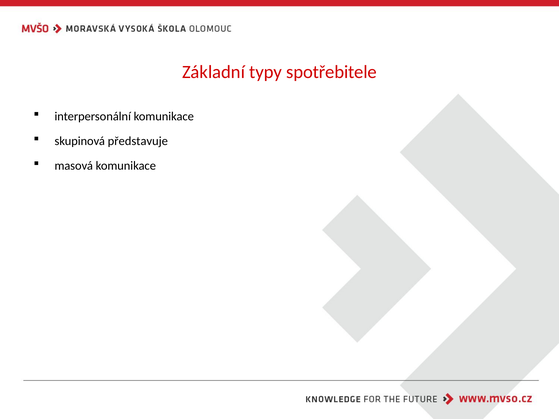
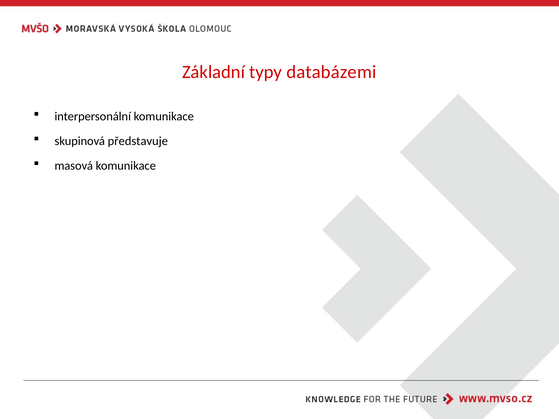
spotřebitele: spotřebitele -> databázemi (331, 72)
